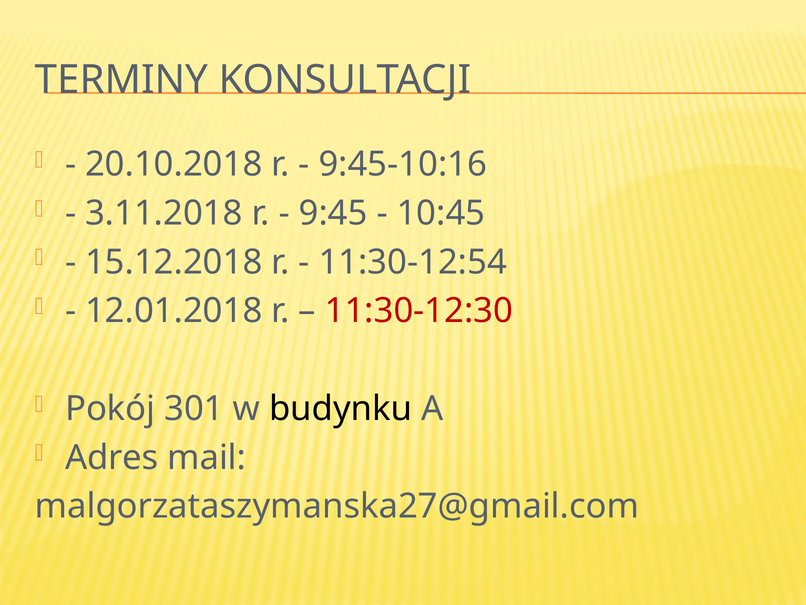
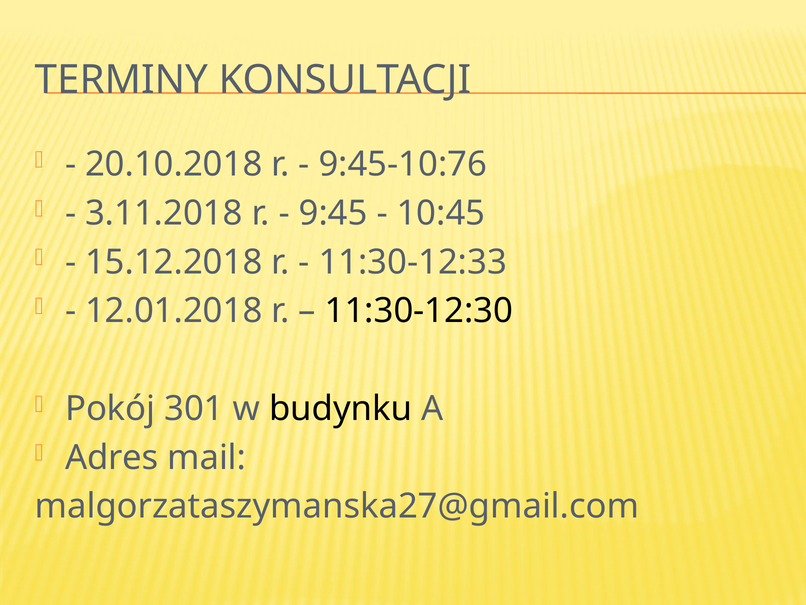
9:45-10:16: 9:45-10:16 -> 9:45-10:76 (403, 164)
11:30-12:54: 11:30-12:54 -> 11:30-12:33 (413, 262)
11:30-12:30 colour: red -> black (419, 311)
